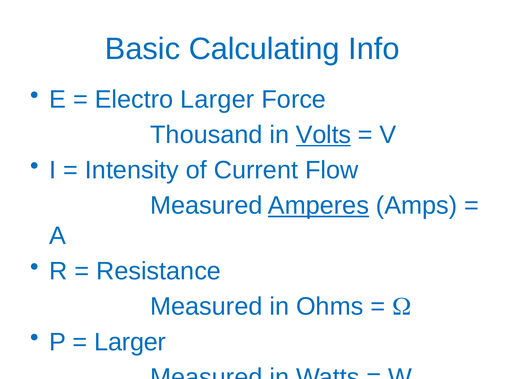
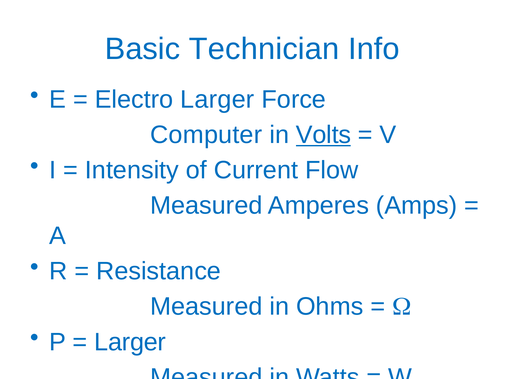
Calculating: Calculating -> Technician (264, 49)
Thousand: Thousand -> Computer (206, 135)
Amperes underline: present -> none (318, 205)
